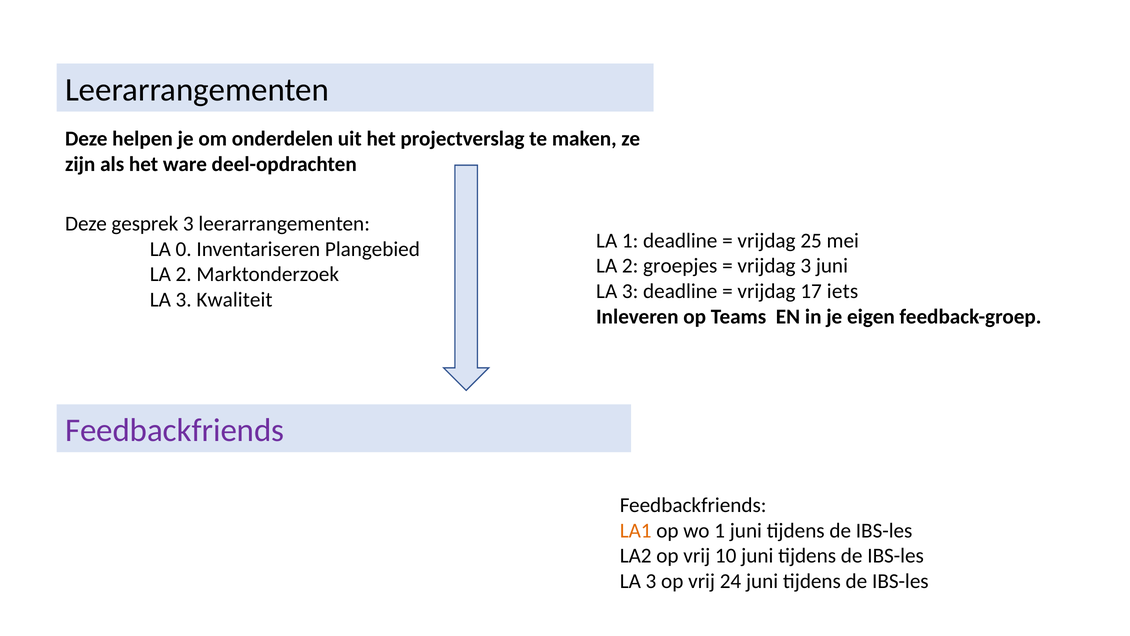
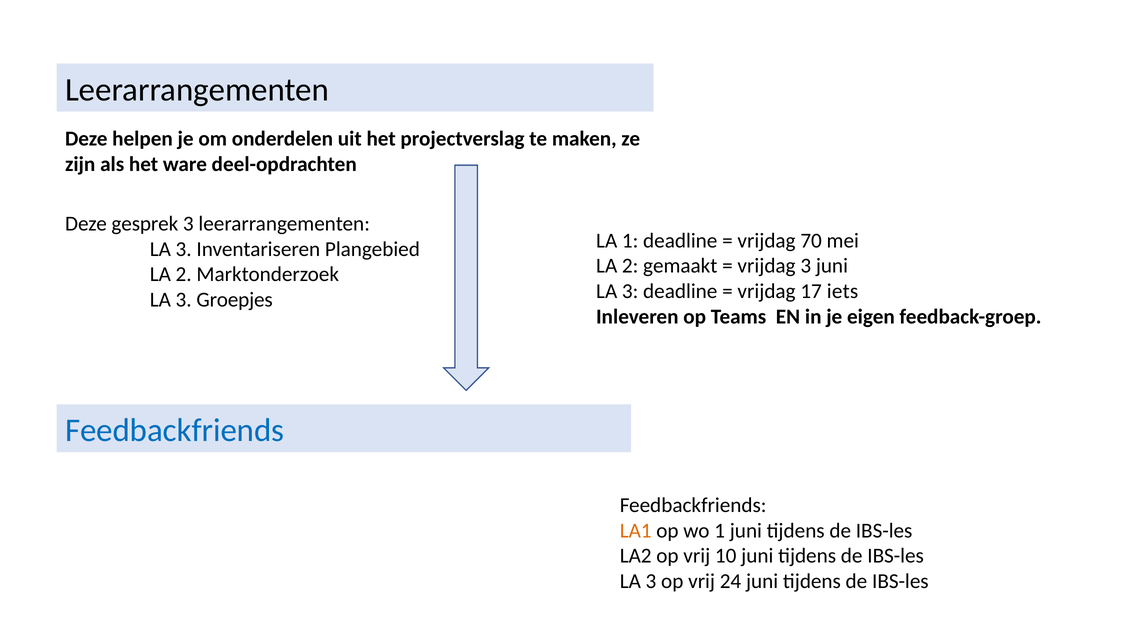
25: 25 -> 70 (811, 240)
0: 0 -> 3 (184, 249)
groepjes: groepjes -> gemaakt (680, 266)
Kwaliteit: Kwaliteit -> Groepjes (235, 300)
Feedbackfriends colour: purple -> blue (175, 430)
